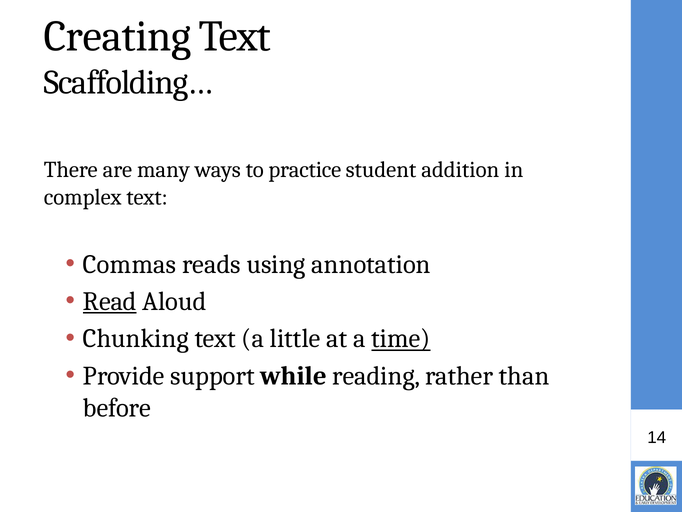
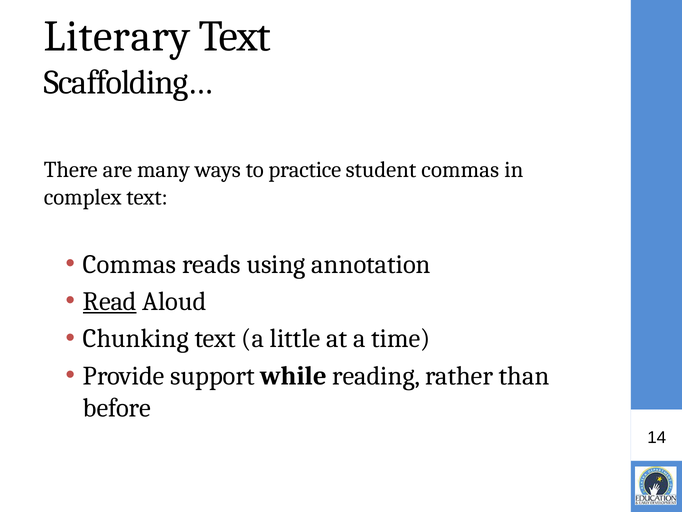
Creating: Creating -> Literary (117, 37)
student addition: addition -> commas (460, 170)
time underline: present -> none (401, 338)
